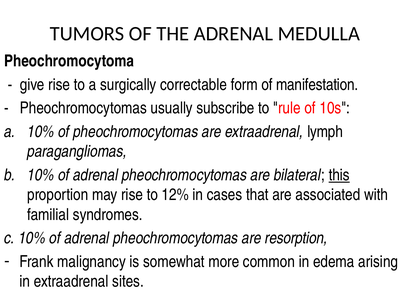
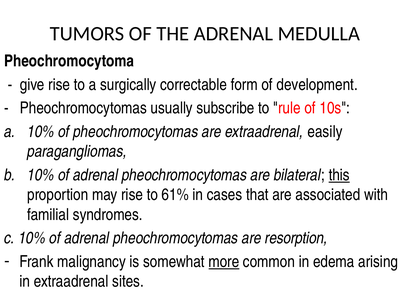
manifestation: manifestation -> development (317, 84)
lymph: lymph -> easily (325, 131)
12%: 12% -> 61% (175, 194)
more underline: none -> present (224, 261)
